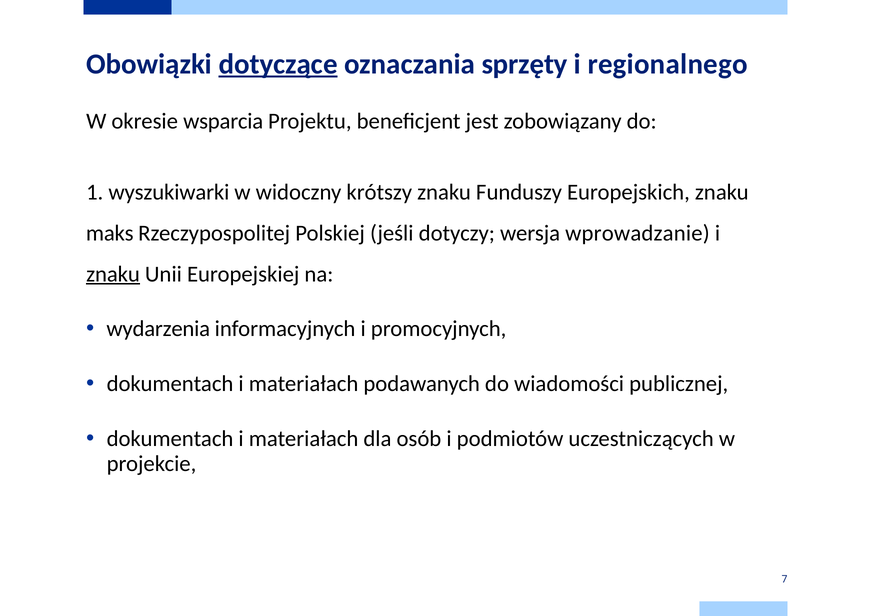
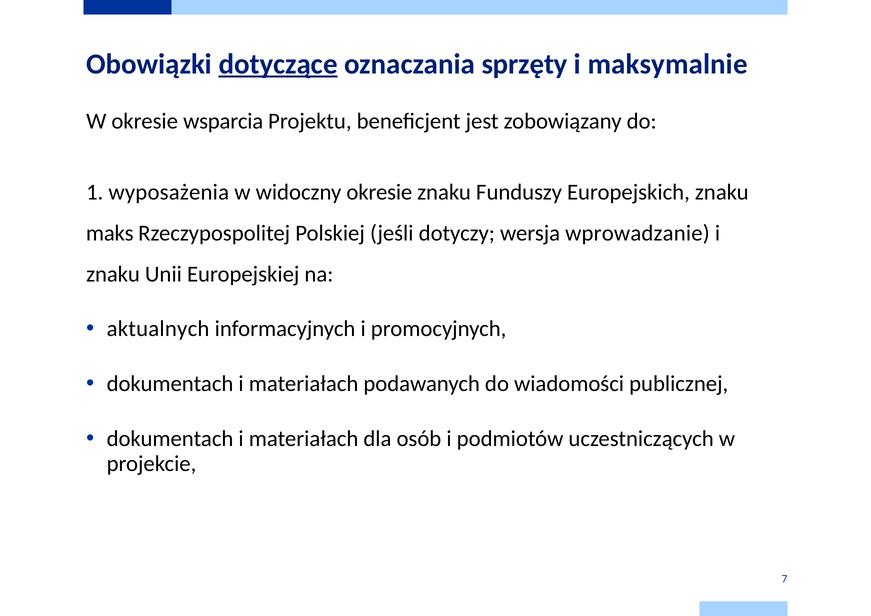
regionalnego: regionalnego -> maksymalnie (668, 64)
wyszukiwarki: wyszukiwarki -> wyposażenia (169, 192)
widoczny krótszy: krótszy -> okresie (379, 192)
znaku underline: present -> none (113, 274)
wydarzenia: wydarzenia -> aktualnych (158, 329)
